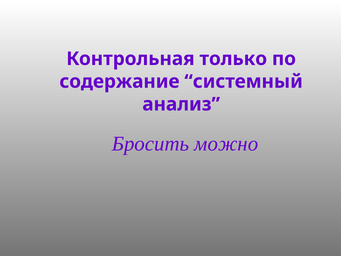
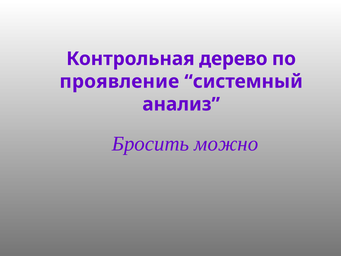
только: только -> дерево (233, 59)
содержание: содержание -> проявление (119, 81)
